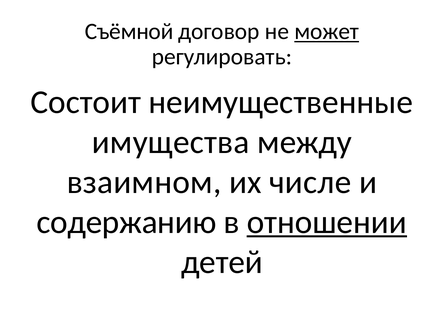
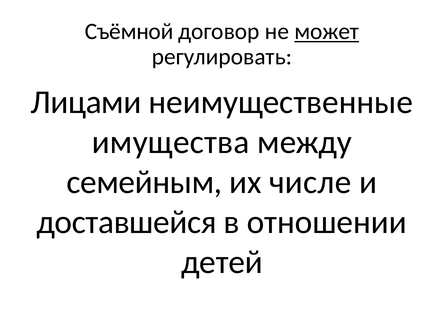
Состоит: Состоит -> Лицами (86, 102)
взаимном: взаимном -> семейным (144, 182)
содержанию: содержанию -> доставшейся (126, 222)
отношении underline: present -> none (327, 222)
